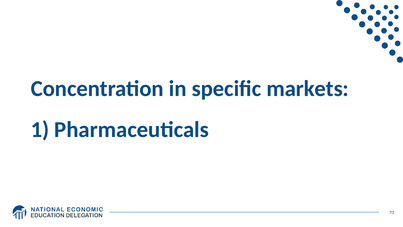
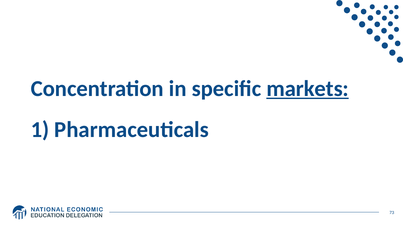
markets underline: none -> present (308, 89)
